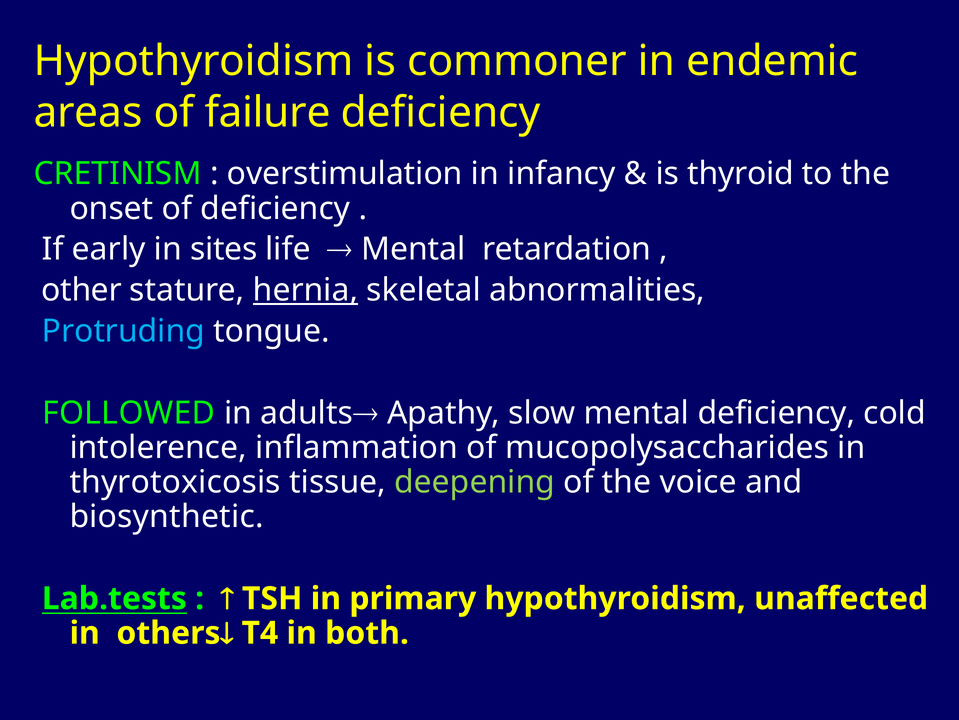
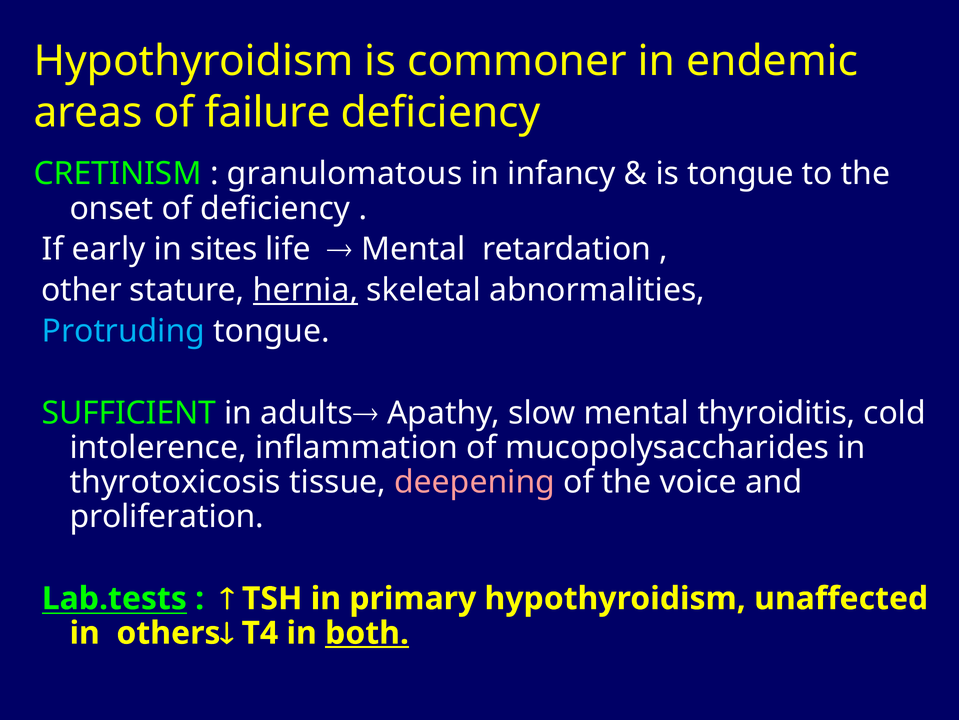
overstimulation: overstimulation -> granulomatous (345, 174)
is thyroid: thyroid -> tongue (741, 174)
FOLLOWED: FOLLOWED -> SUFFICIENT (129, 413)
mental deficiency: deficiency -> thyroiditis (776, 413)
deepening colour: light green -> pink (475, 482)
biosynthetic: biosynthetic -> proliferation (167, 516)
both underline: none -> present (367, 633)
